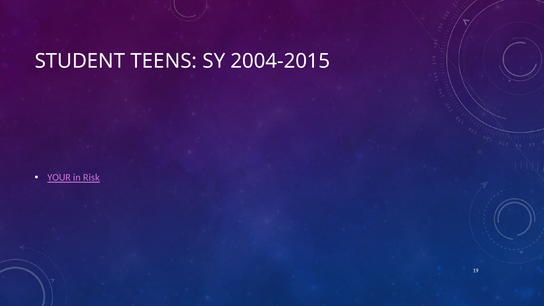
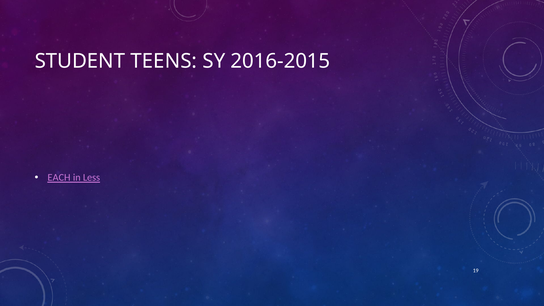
2004-2015: 2004-2015 -> 2016-2015 (280, 61)
YOUR: YOUR -> EACH (59, 178)
Risk: Risk -> Less (91, 178)
